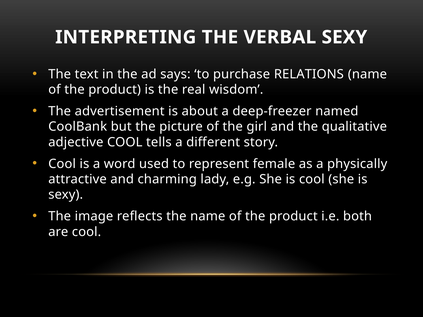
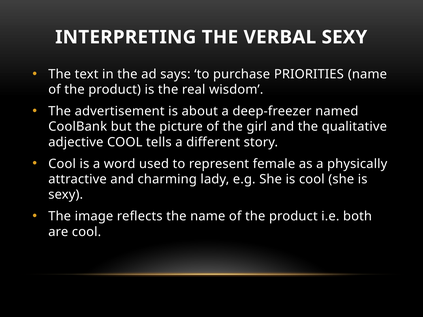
RELATIONS: RELATIONS -> PRIORITIES (309, 74)
